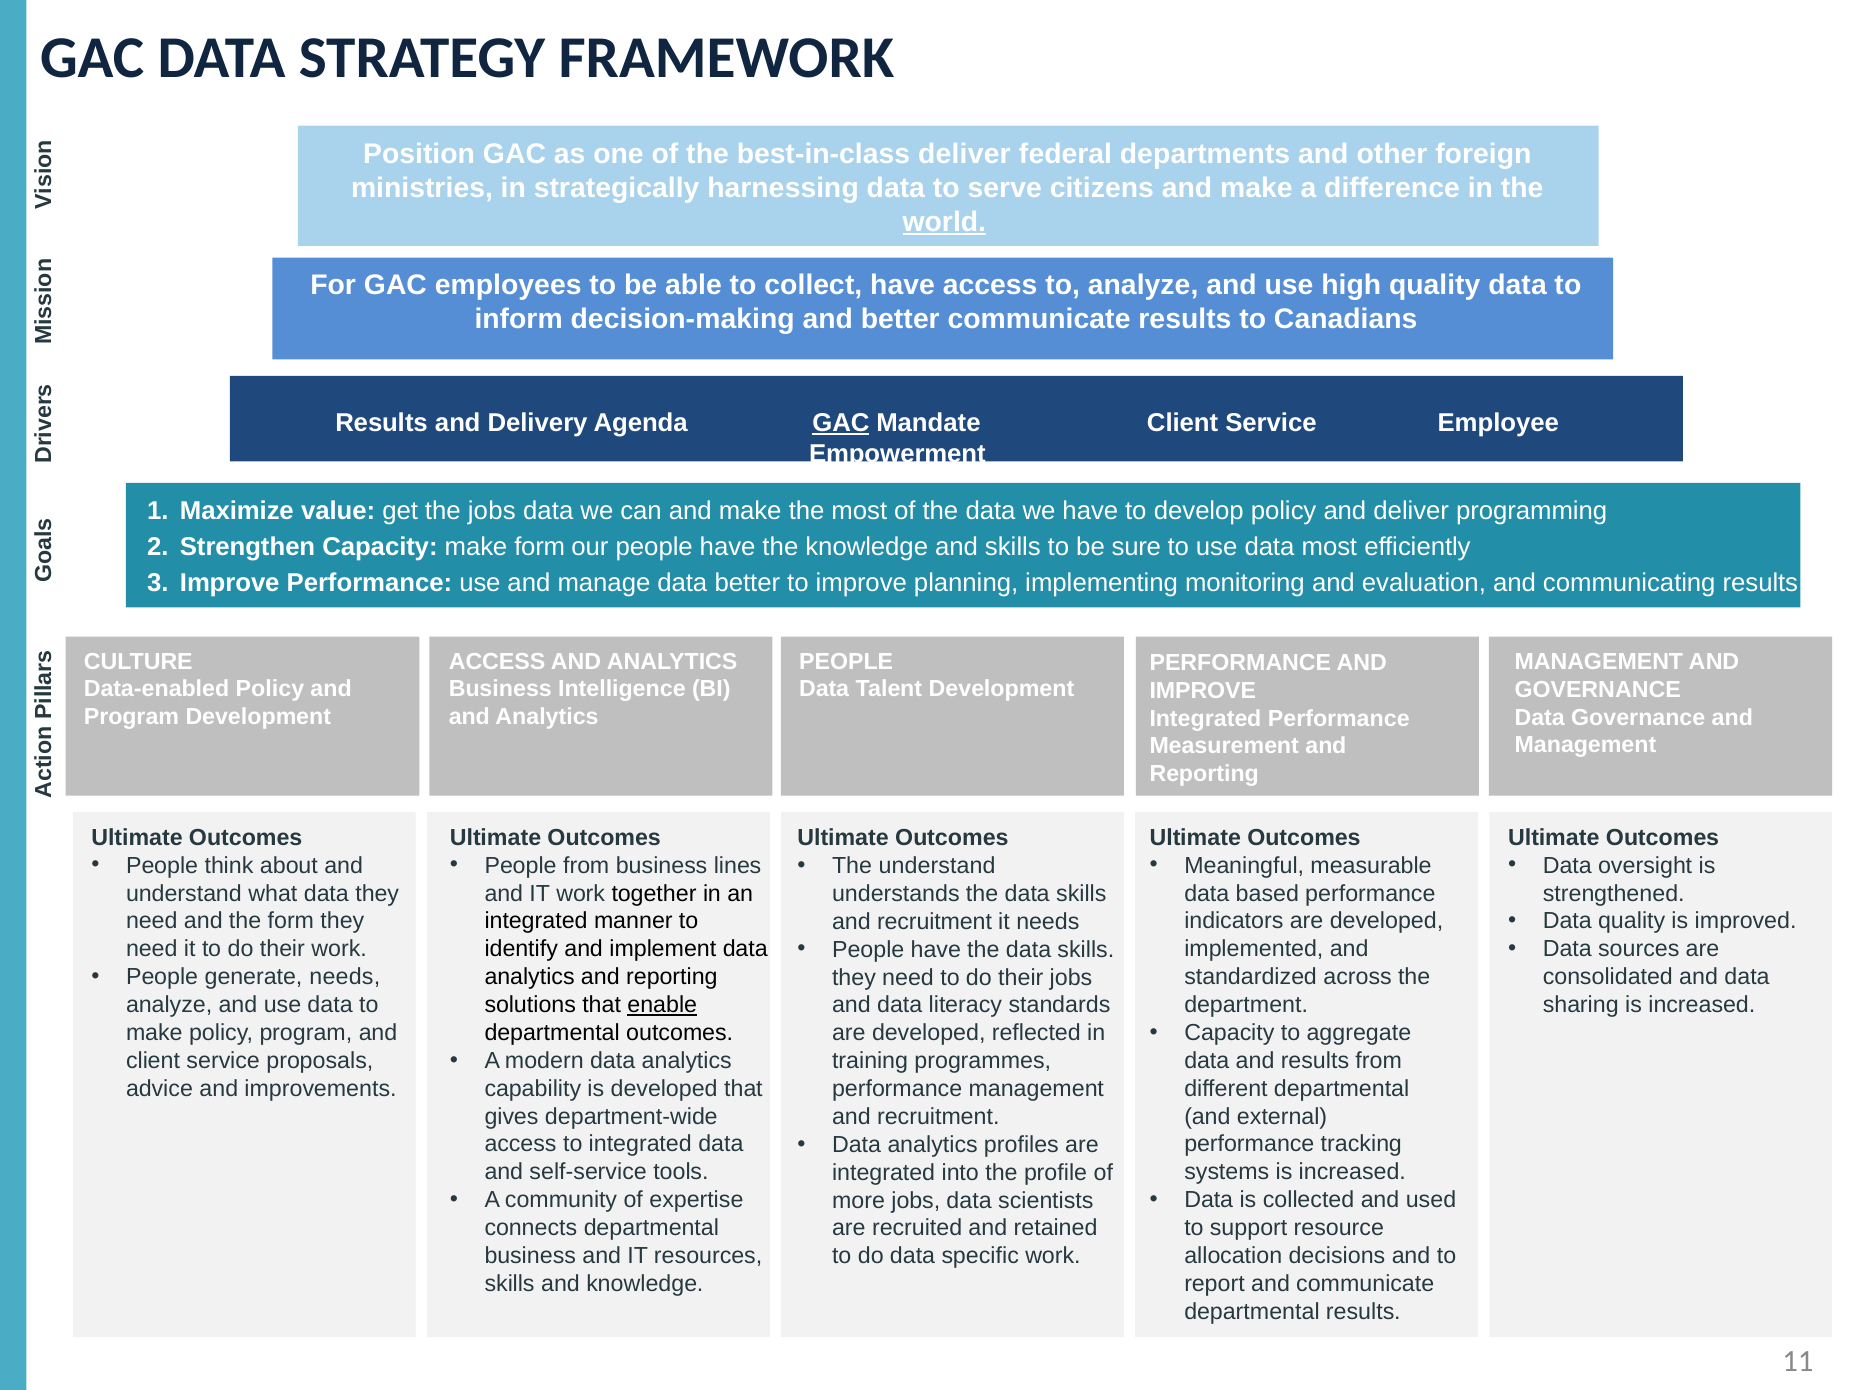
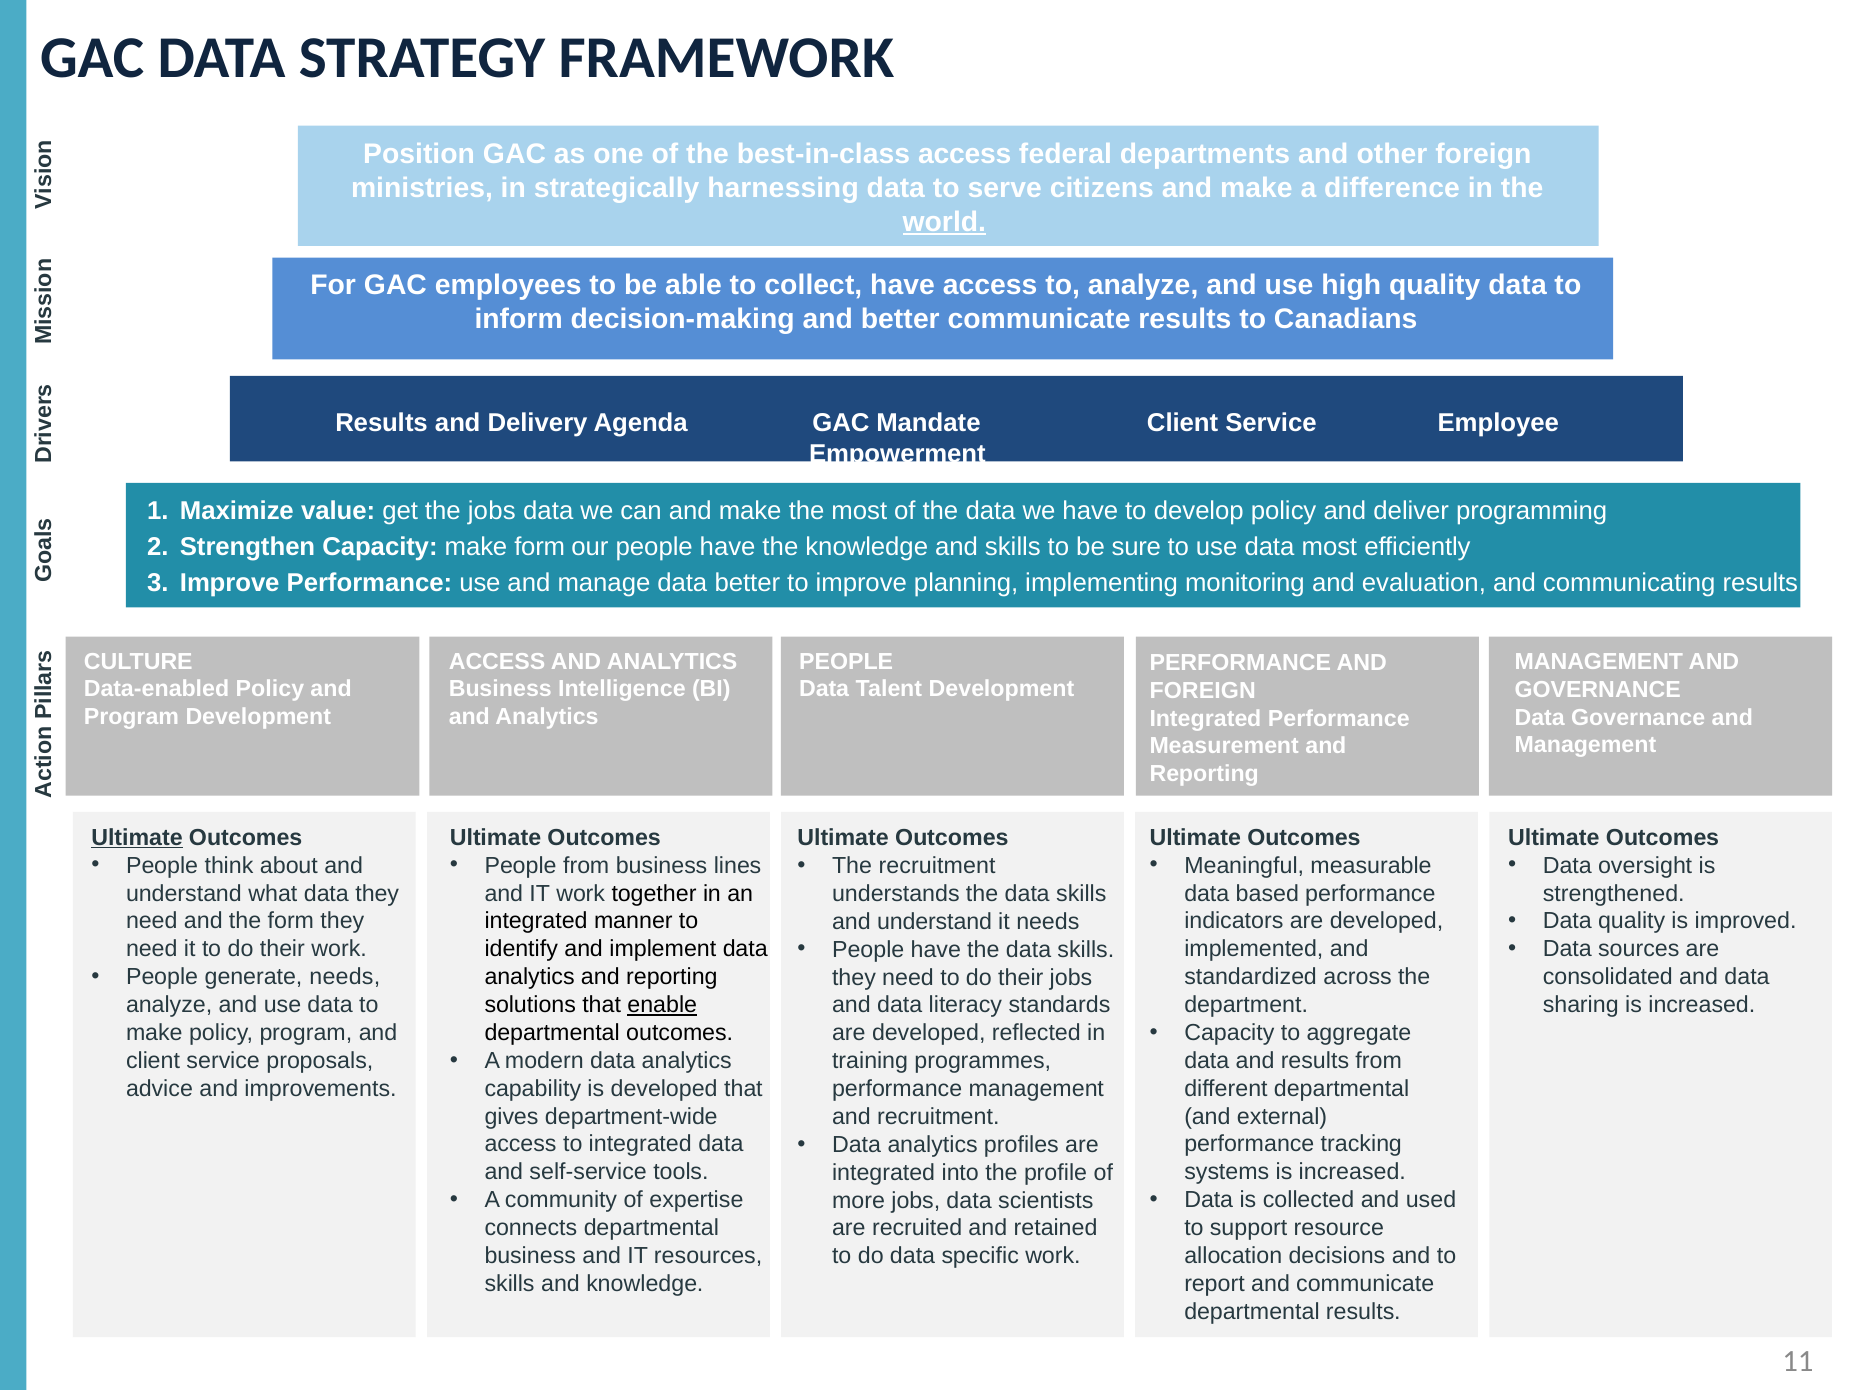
best-in-class deliver: deliver -> access (965, 154)
GAC underline: present -> none (841, 423)
IMPROVE: IMPROVE -> FOREIGN (1203, 691)
Ultimate underline: none -> present (137, 838)
The understand: understand -> recruitment (937, 866)
recruitment: recruitment -> understand (935, 922)
